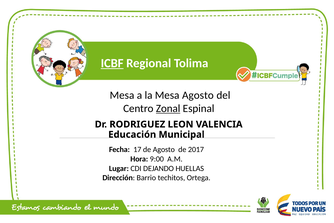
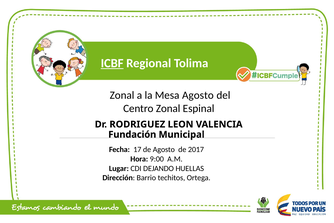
Mesa: Mesa -> Zonal (122, 95)
Zonal underline: present -> none (168, 108)
Educación: Educación -> Fundación (132, 134)
